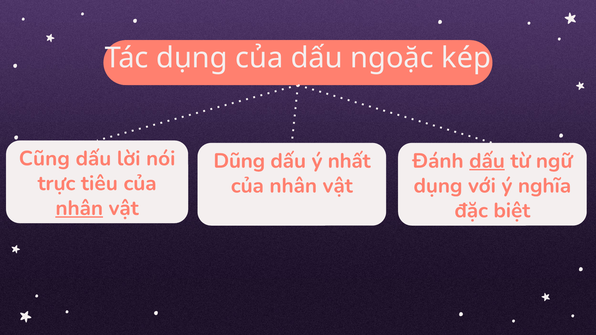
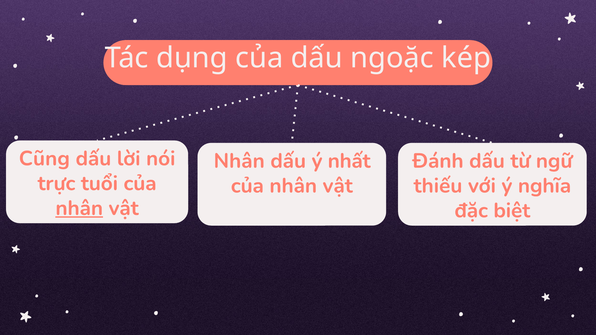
Dũng: Dũng -> Nhân (239, 161)
dấu underline: present -> none (487, 161)
tiêu: tiêu -> tuổi (99, 183)
dụng: dụng -> thiếu (438, 186)
